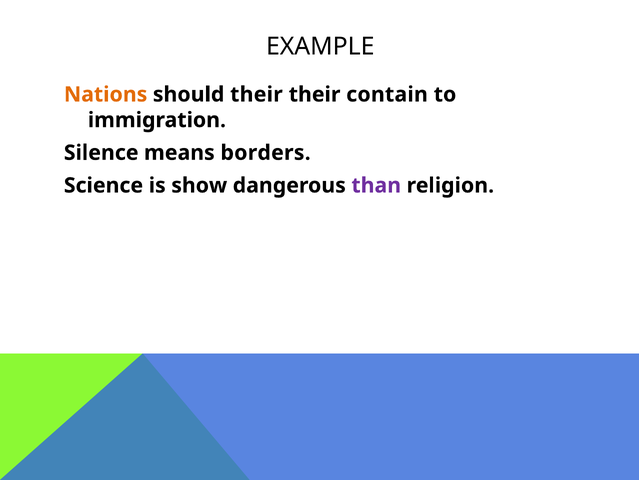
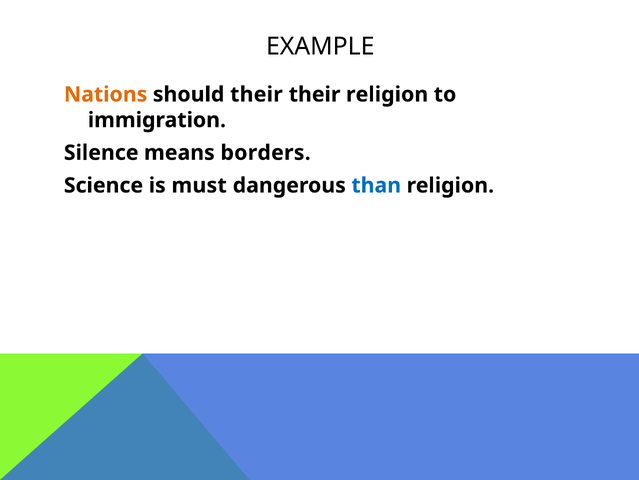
their contain: contain -> religion (387, 94)
show: show -> must (199, 185)
than colour: purple -> blue (376, 185)
